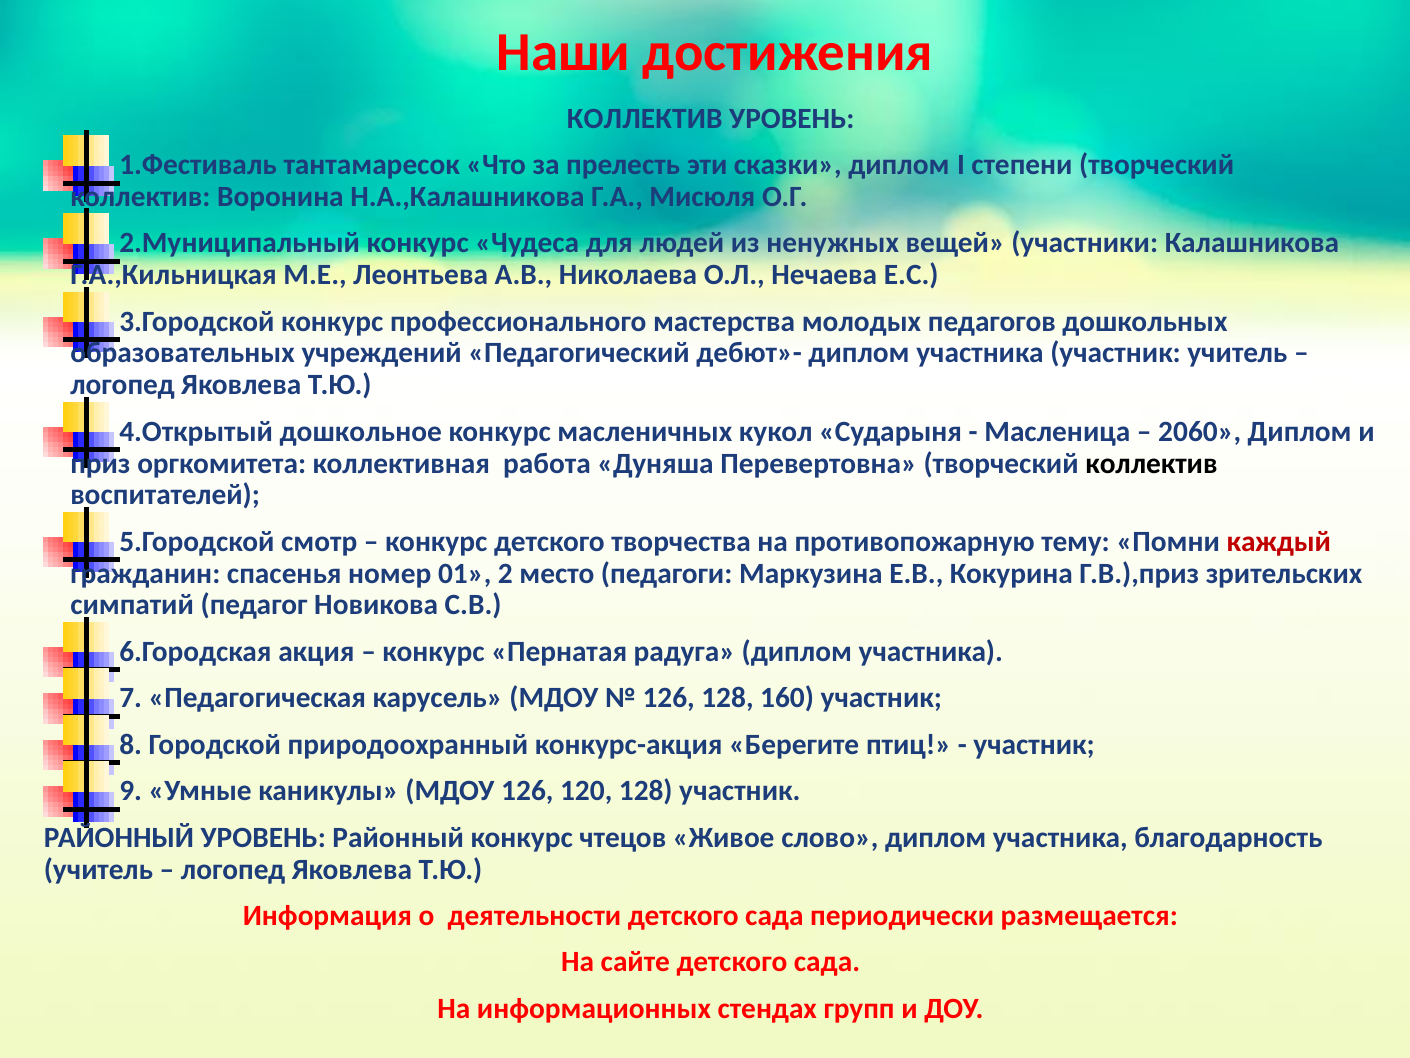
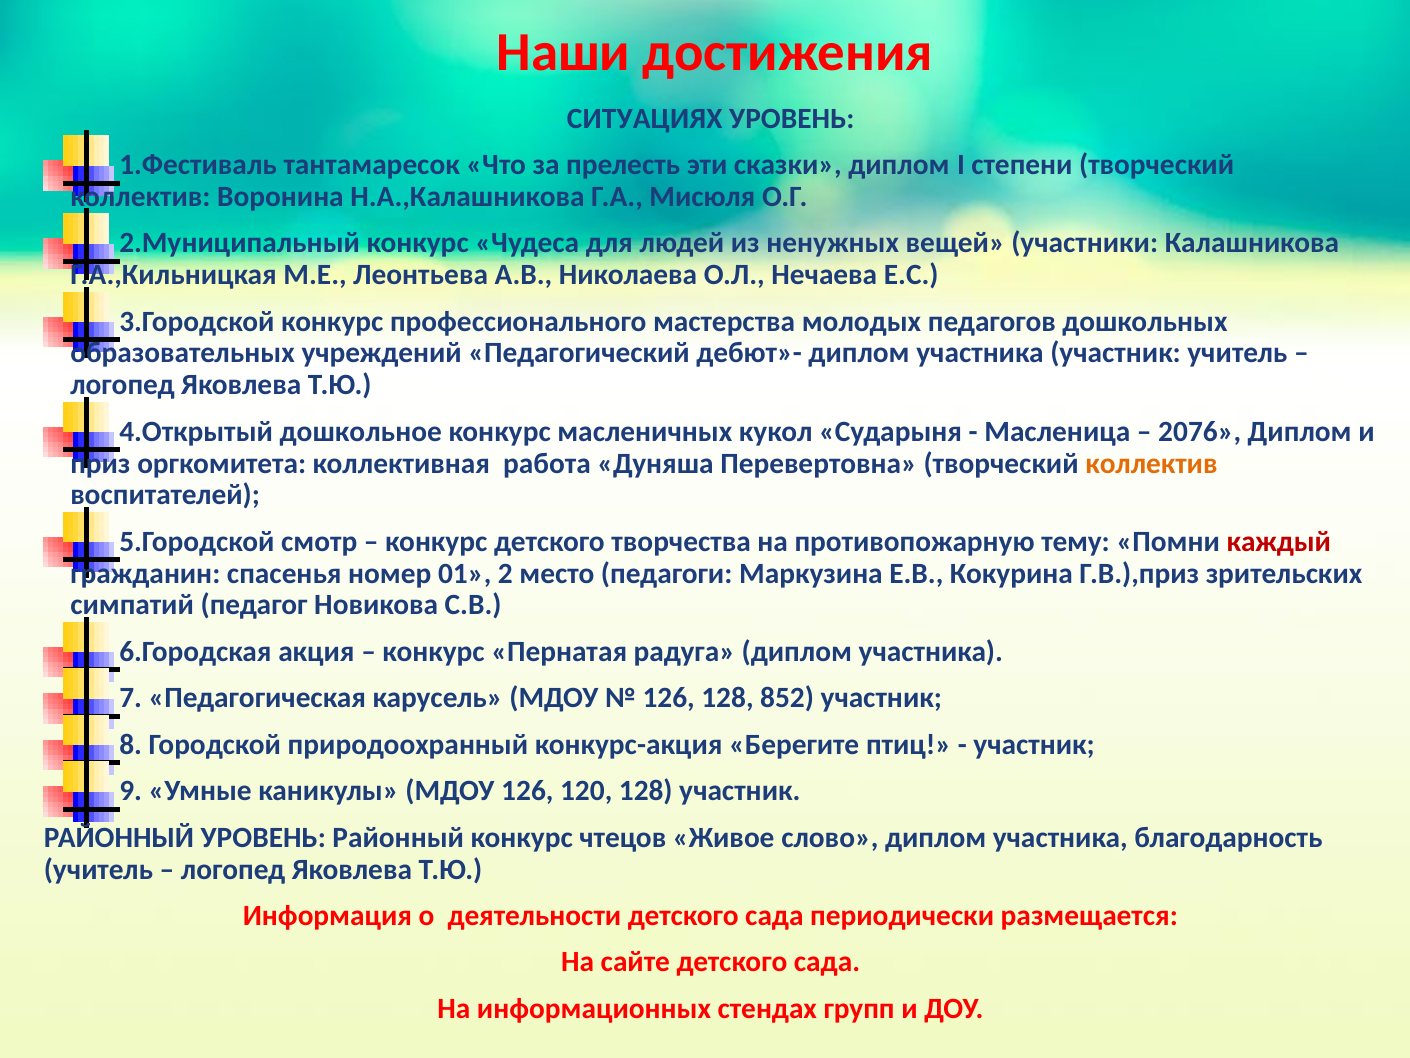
КОЛЛЕКТИВ: КОЛЛЕКТИВ -> СИТУАЦИЯХ (645, 118)
2060: 2060 -> 2076 (1200, 431)
коллектив colour: black -> orange (1151, 463)
160: 160 -> 852 (787, 698)
